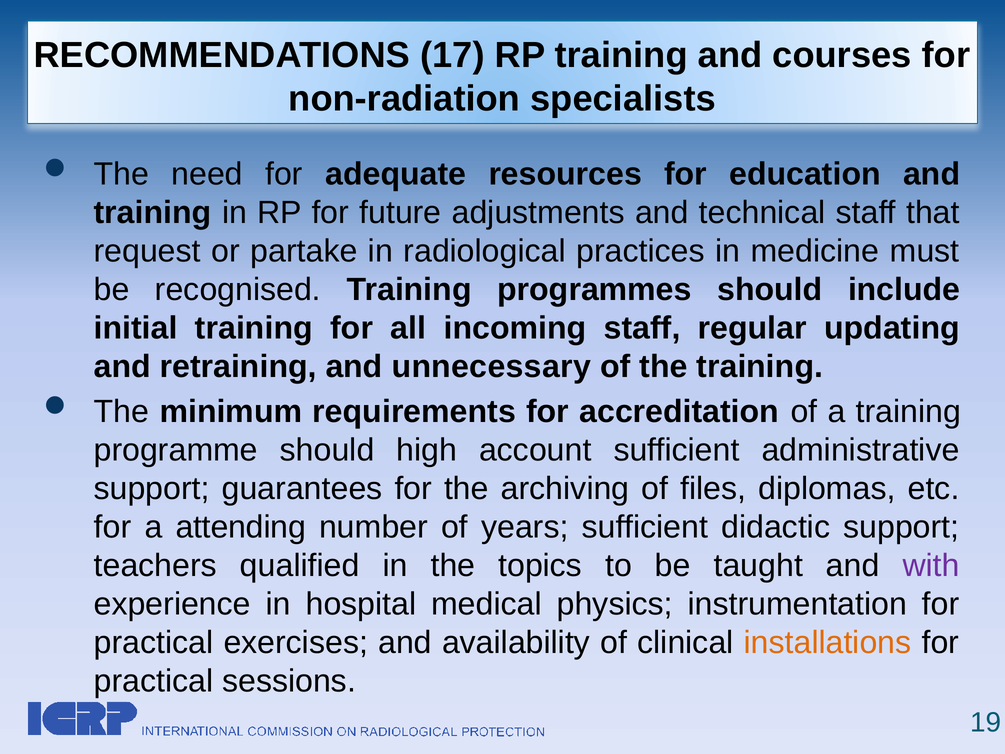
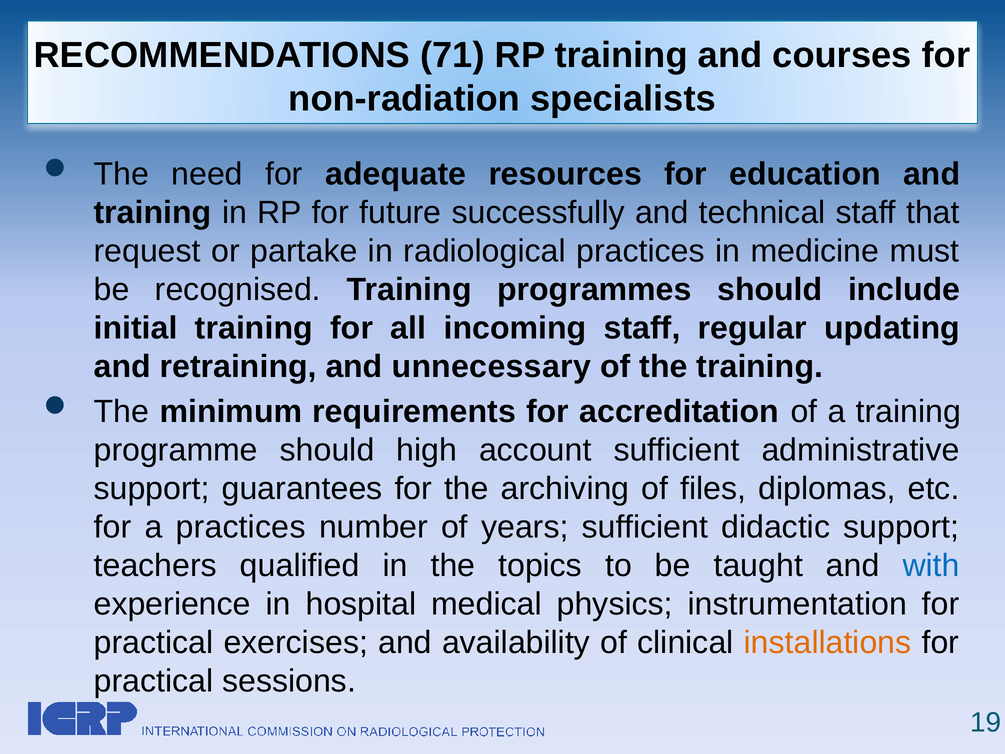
17: 17 -> 71 (452, 55)
adjustments: adjustments -> successfully (538, 212)
a attending: attending -> practices (241, 527)
with colour: purple -> blue (931, 565)
